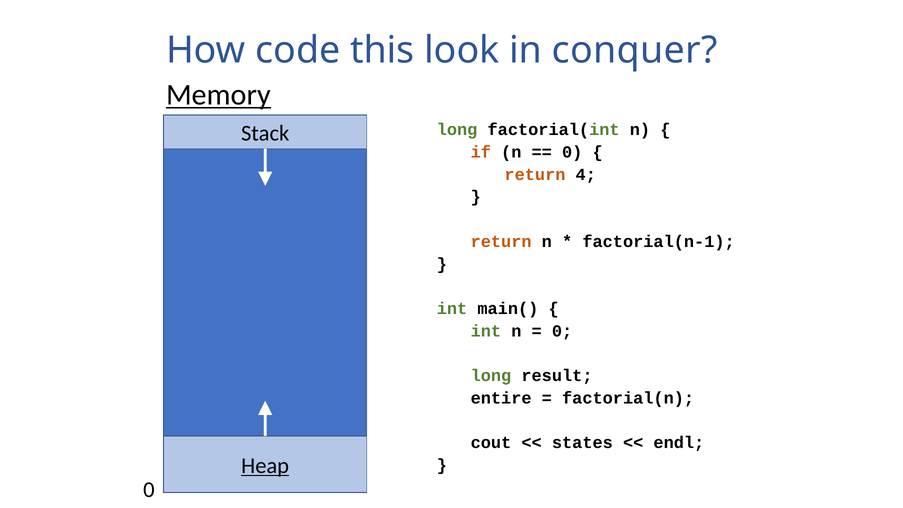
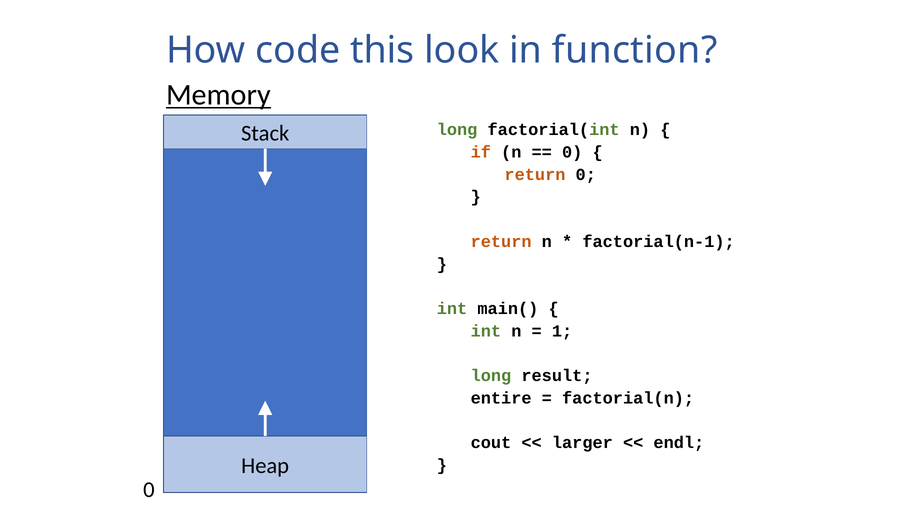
conquer: conquer -> function (635, 50)
return 4: 4 -> 0 (586, 175)
0: 0 -> 1 (562, 331)
states: states -> larger (582, 443)
Heap underline: present -> none (265, 466)
